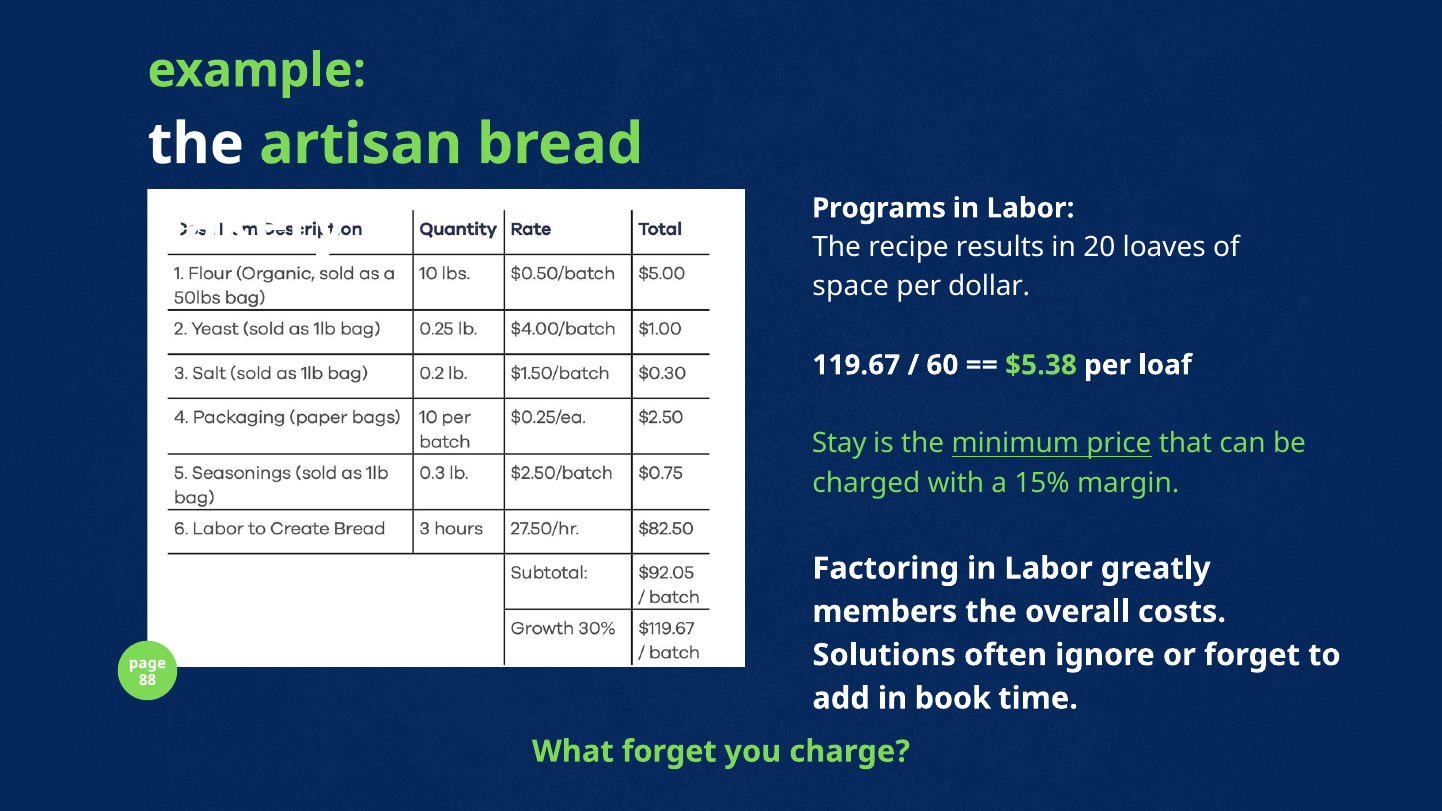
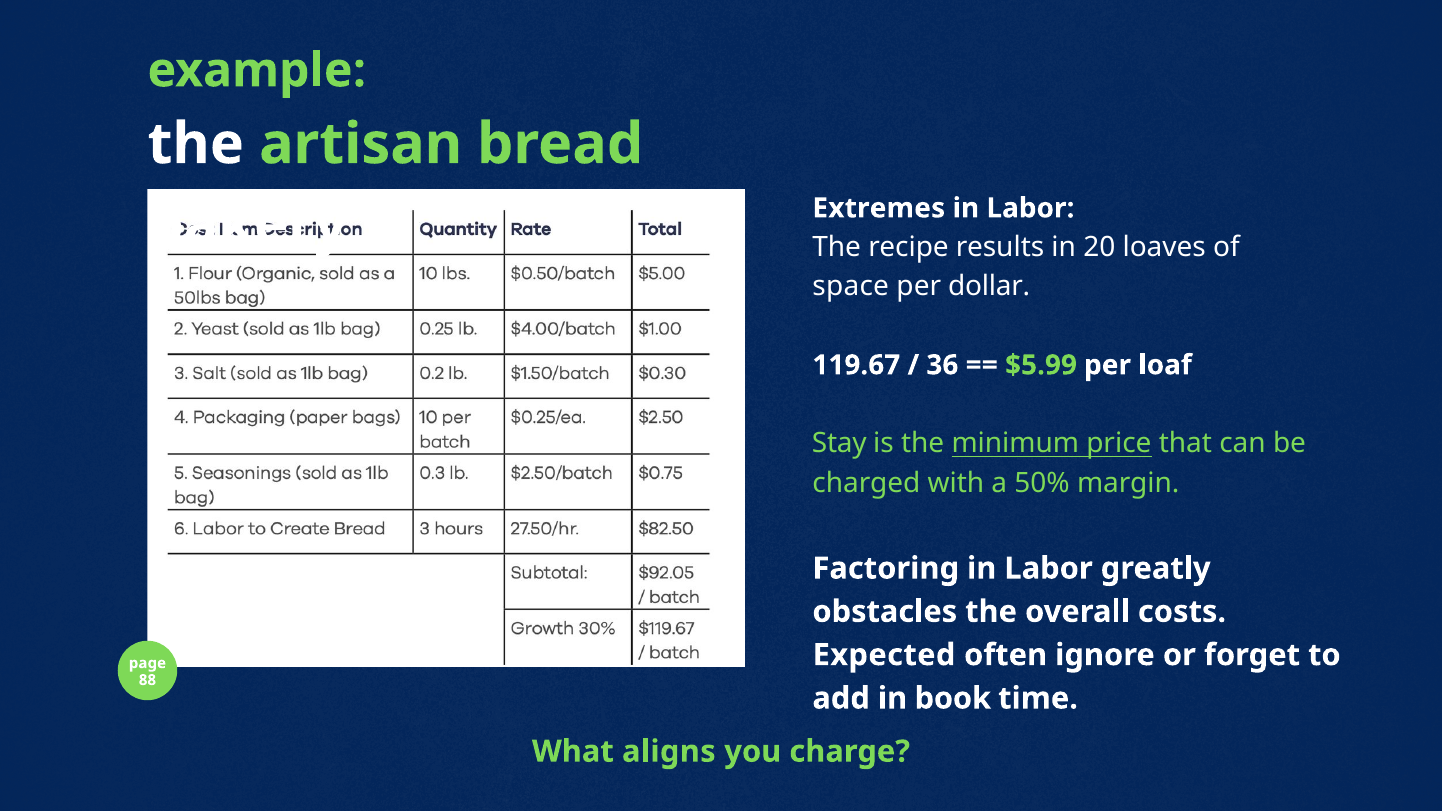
Programs: Programs -> Extremes (879, 208)
60: 60 -> 36 (942, 365)
$5.38: $5.38 -> $5.99 (1041, 365)
15%: 15% -> 50% (1042, 483)
members: members -> obstacles (885, 612)
Solutions: Solutions -> Expected (884, 655)
What forget: forget -> aligns (669, 752)
